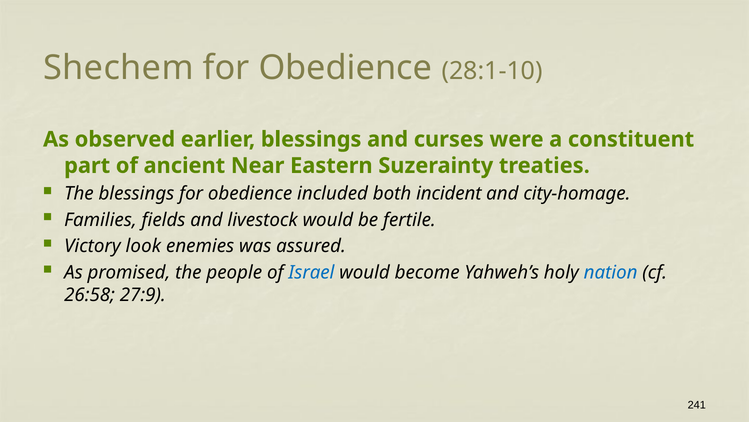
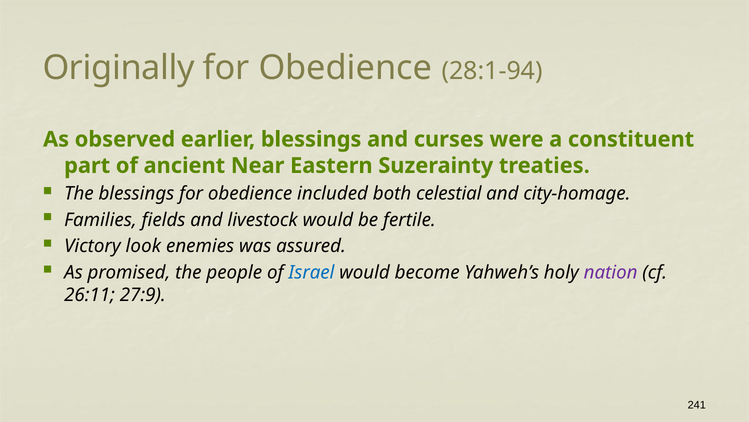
Shechem: Shechem -> Originally (119, 68)
28:1-10: 28:1-10 -> 28:1-94 (492, 71)
incident: incident -> celestial (449, 193)
nation colour: blue -> purple (611, 272)
26:58: 26:58 -> 26:11 (90, 294)
